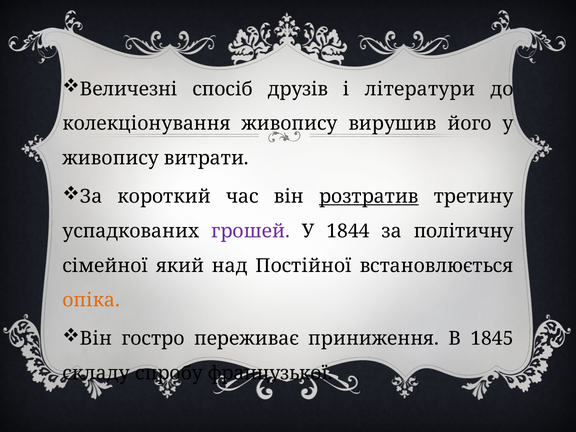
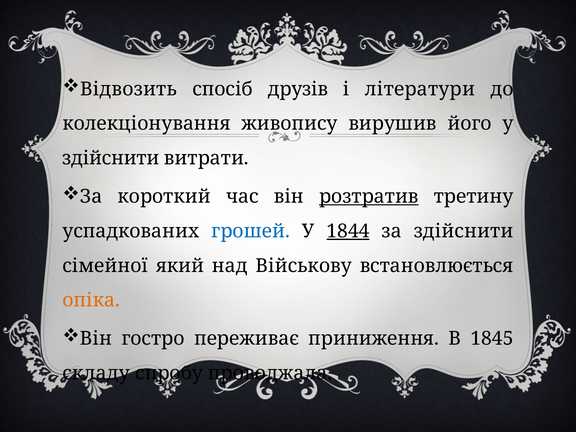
Величезні: Величезні -> Відвозить (128, 89)
живопису: живопису -> здійснити (111, 158)
грошей colour: purple -> blue (251, 231)
1844 underline: none -> present (348, 231)
за політичну: політичну -> здійснити (464, 231)
Постійної: Постійної -> Військову (304, 266)
французької: французької -> проводжала (270, 373)
